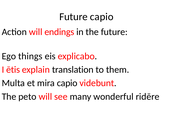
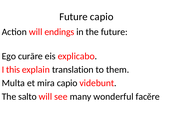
things: things -> curāre (30, 56)
ētis: ētis -> this (13, 69)
peto: peto -> salto (27, 96)
ridēre: ridēre -> facĕre (148, 96)
